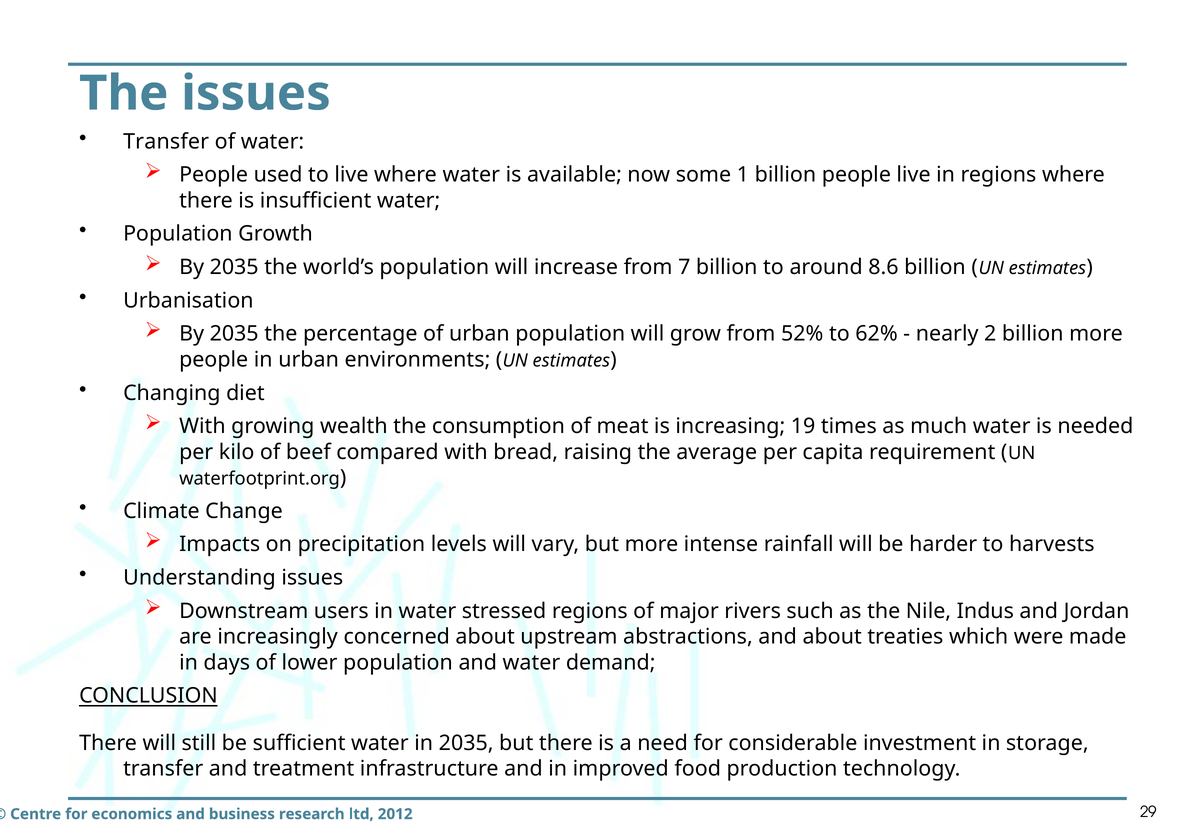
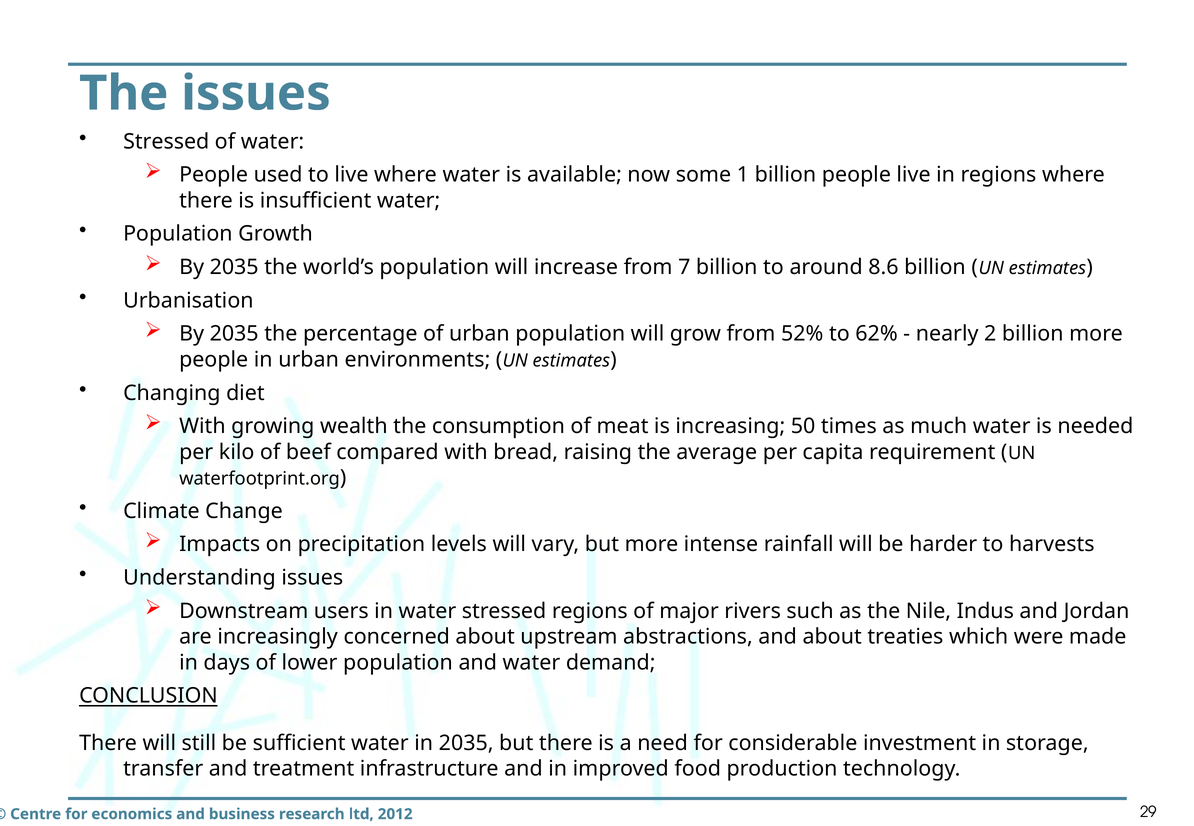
Transfer: Transfer -> Stressed (166, 142)
19: 19 -> 50 (803, 427)
